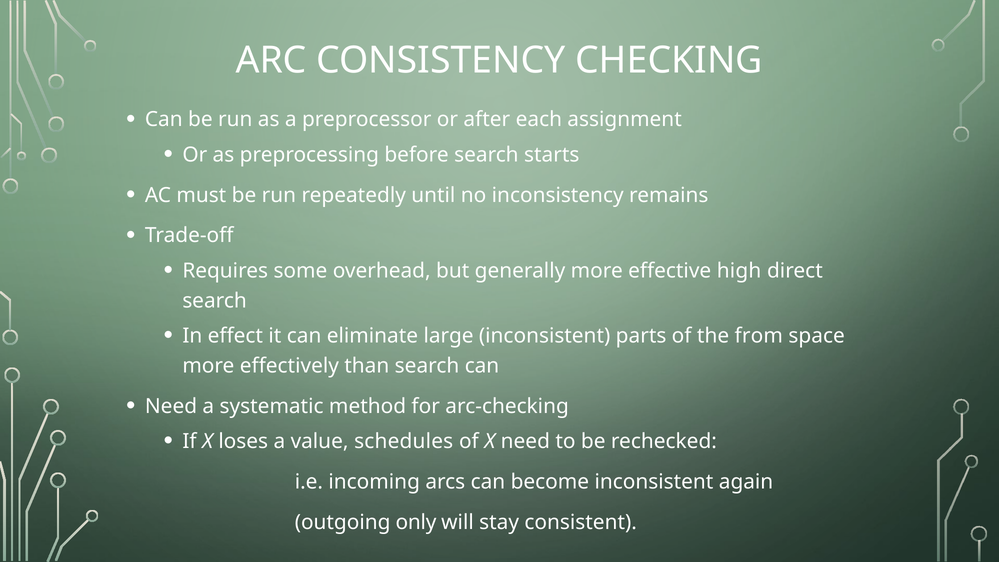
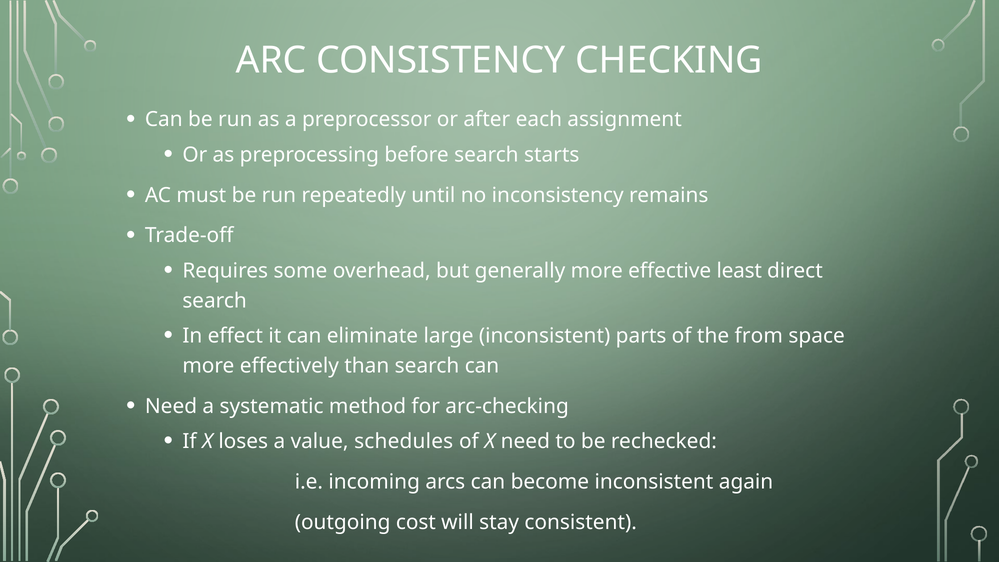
high: high -> least (739, 271)
only: only -> cost (416, 522)
